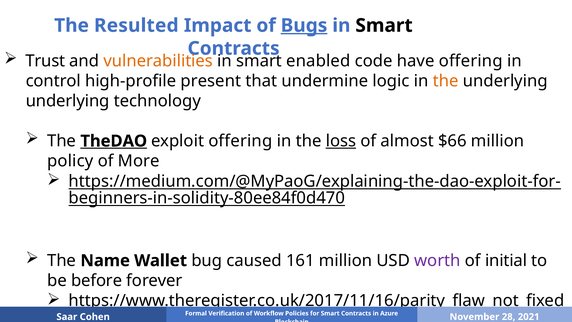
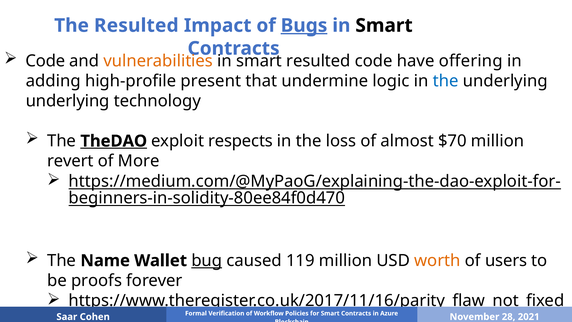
Trust: Trust -> Code (45, 61)
enabled: enabled -> resulted (318, 61)
control: control -> adding (53, 81)
the colour: orange -> blue (446, 81)
exploit offering: offering -> respects (240, 141)
loss underline: present -> none (341, 141)
$66: $66 -> $70 (452, 141)
policy: policy -> revert (70, 161)
bug underline: none -> present (207, 260)
161: 161 -> 119 (300, 260)
worth colour: purple -> orange (437, 260)
initial: initial -> users (506, 260)
before: before -> proofs (97, 280)
